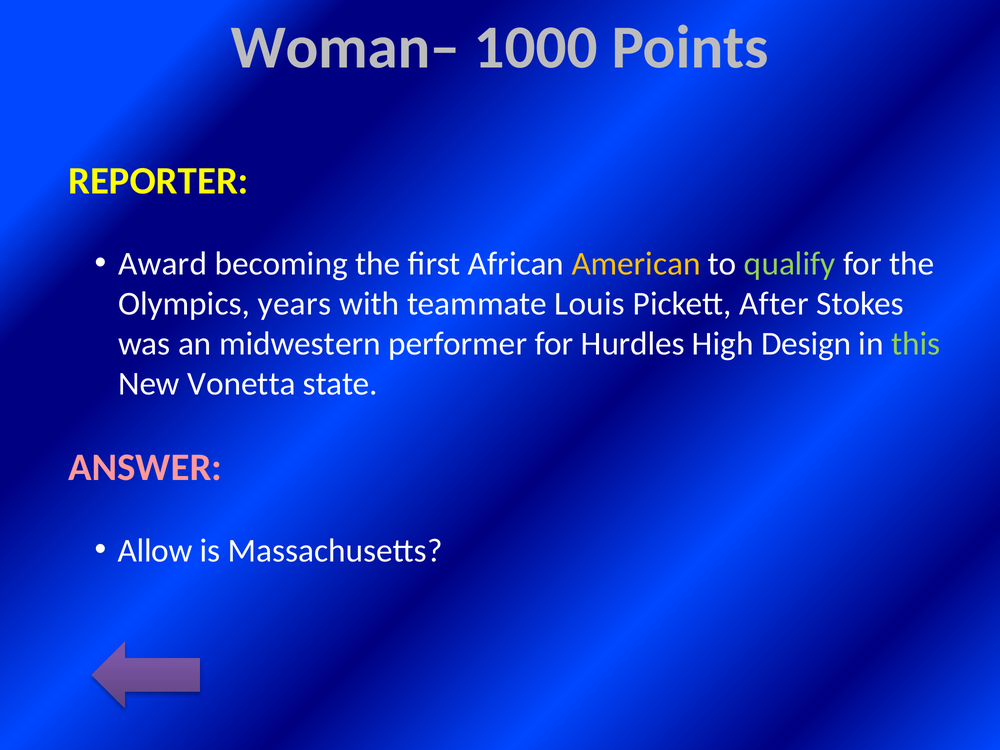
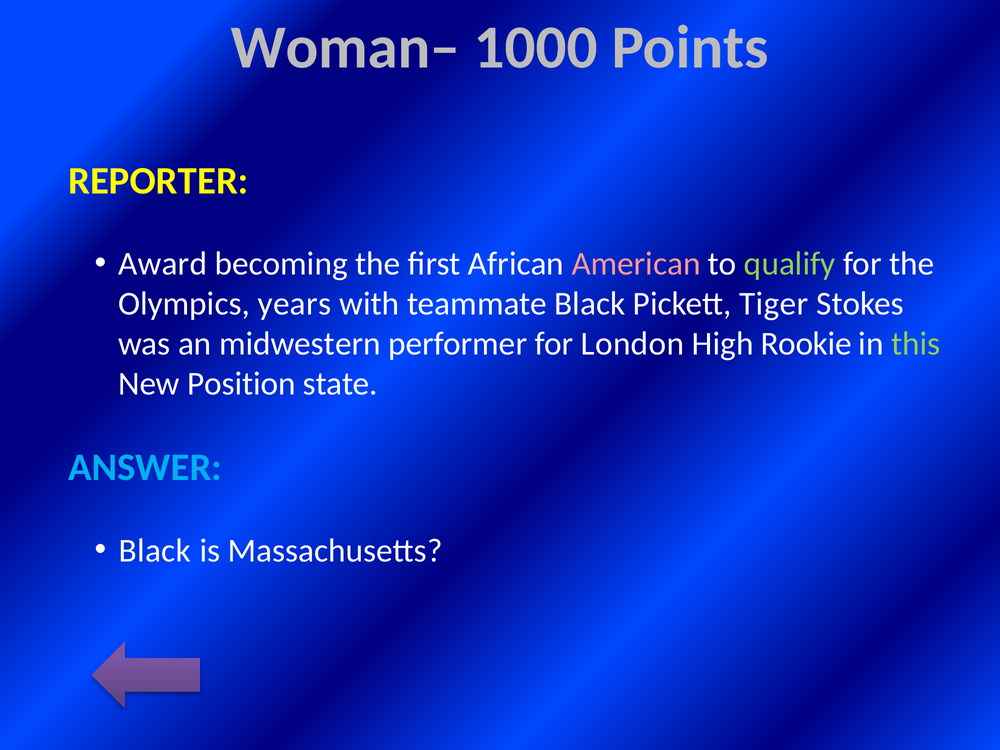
American colour: yellow -> pink (636, 264)
teammate Louis: Louis -> Black (590, 304)
After: After -> Tiger (774, 304)
Hurdles: Hurdles -> London (633, 344)
Design: Design -> Rookie (806, 344)
Vonetta: Vonetta -> Position (241, 384)
ANSWER colour: pink -> light blue (145, 468)
Allow: Allow -> Black (155, 551)
